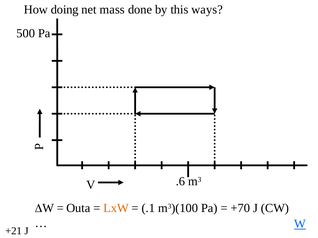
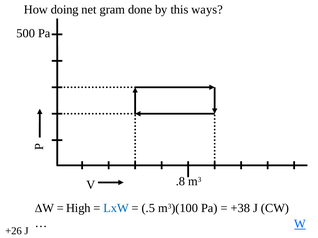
mass: mass -> gram (112, 10)
.6: .6 -> .8 (180, 182)
Outa: Outa -> High (78, 209)
LxW colour: orange -> blue (116, 209)
.1: .1 -> .5 (148, 209)
+70: +70 -> +38 (240, 209)
+21: +21 -> +26 (14, 231)
